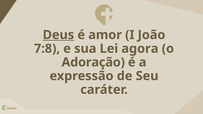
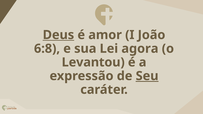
7:8: 7:8 -> 6:8 (47, 49)
Adoração: Adoração -> Levantou (93, 62)
Seu underline: none -> present (147, 76)
